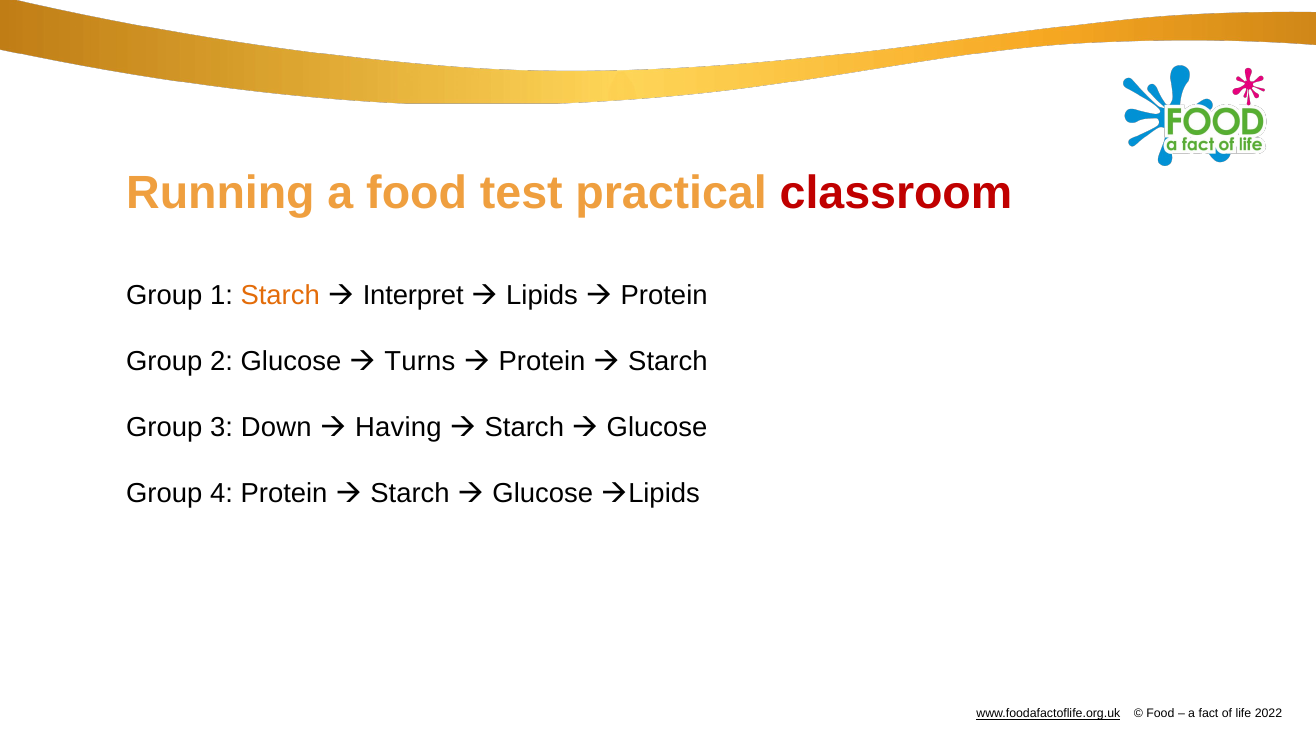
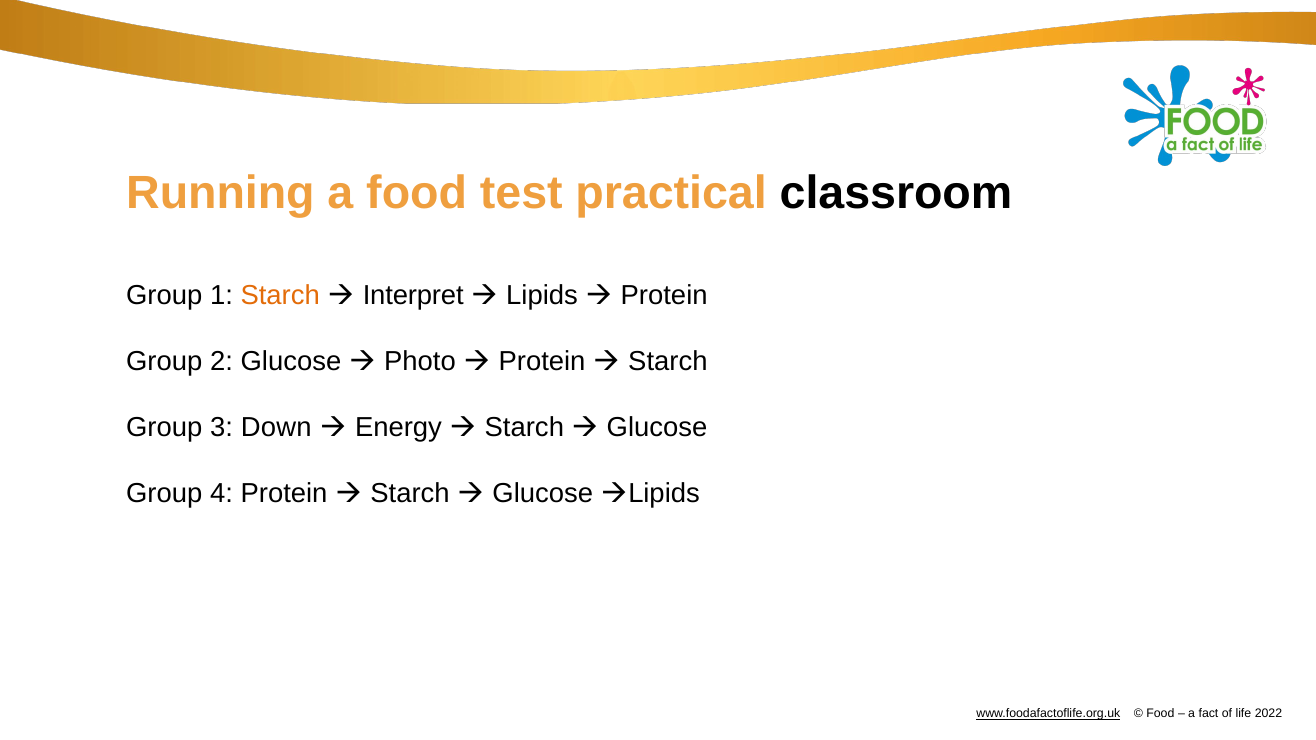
classroom colour: red -> black (896, 194)
Turns: Turns -> Photo (420, 362)
Having: Having -> Energy (398, 428)
